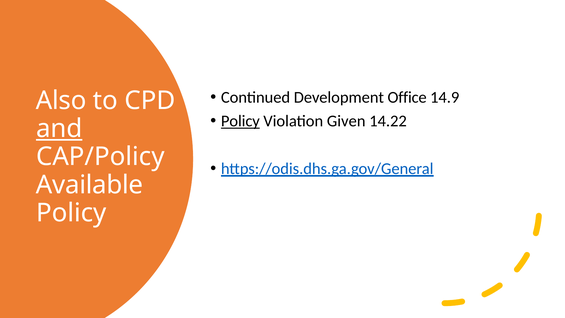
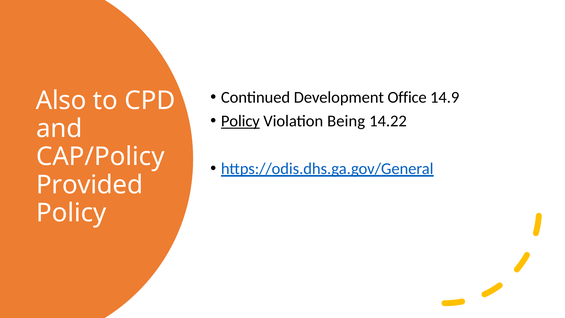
Given: Given -> Being (346, 121)
and underline: present -> none (59, 129)
Available: Available -> Provided (90, 185)
